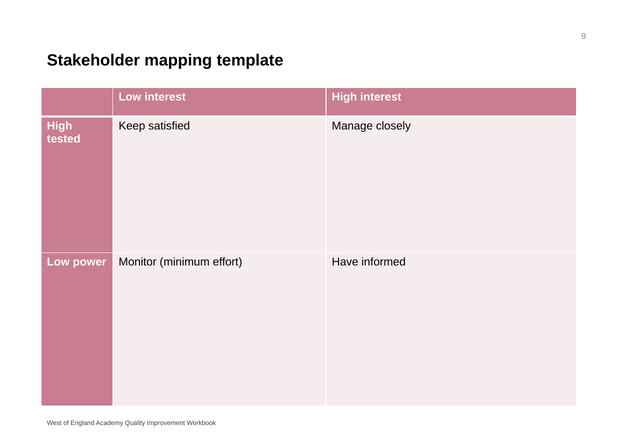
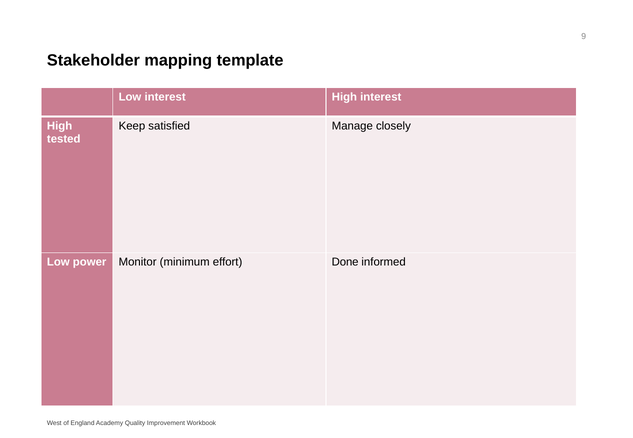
Have: Have -> Done (345, 262)
